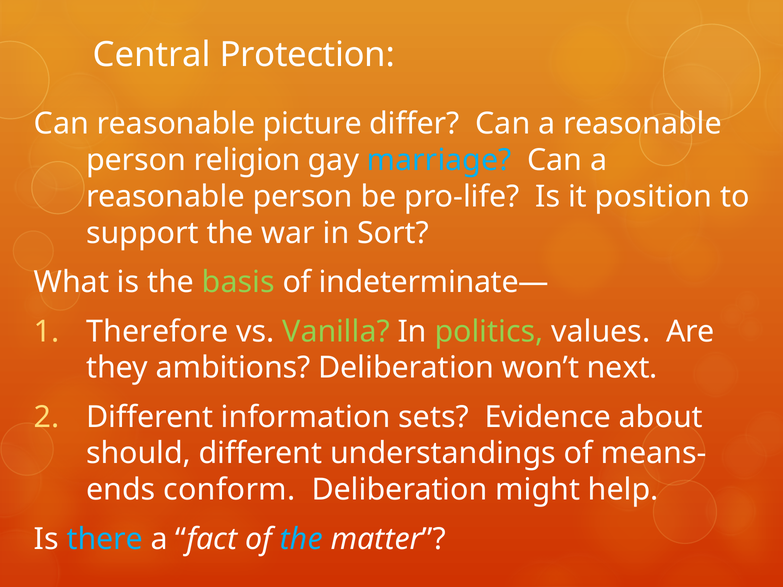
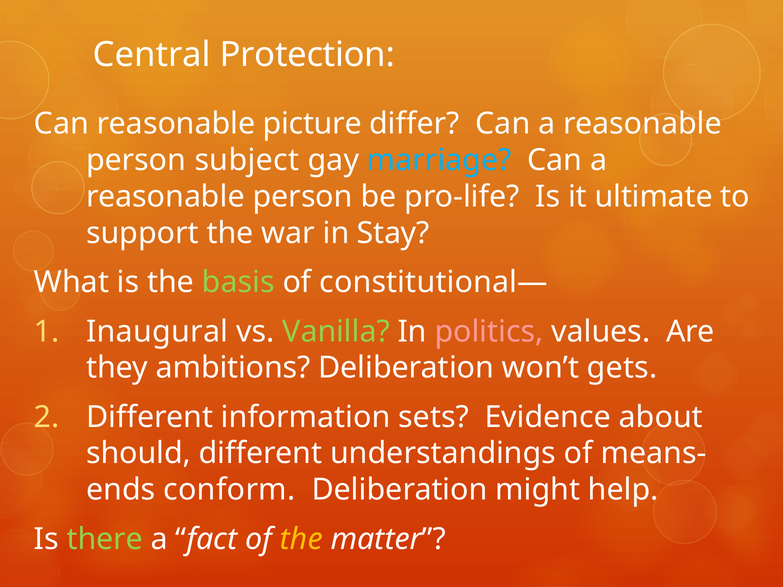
religion: religion -> subject (247, 160)
position: position -> ultimate (654, 197)
Sort: Sort -> Stay (393, 233)
indeterminate—: indeterminate— -> constitutional— (434, 282)
Therefore: Therefore -> Inaugural (157, 332)
politics colour: light green -> pink (489, 332)
next: next -> gets (622, 368)
there colour: light blue -> light green (105, 539)
the colour: light blue -> yellow (301, 539)
